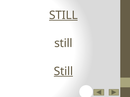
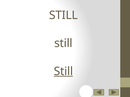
STILL underline: present -> none (63, 15)
